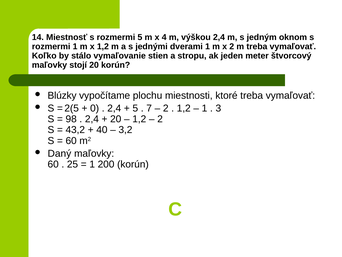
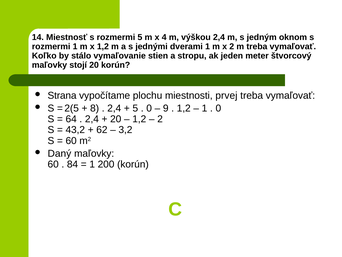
Blúzky: Blúzky -> Strana (62, 95)
ktoré: ktoré -> prvej (226, 95)
0: 0 -> 8 (95, 108)
7: 7 -> 0 (149, 108)
2: 2 -> 9 (166, 108)
3: 3 -> 0 (218, 108)
98: 98 -> 64 (71, 119)
40: 40 -> 62 (102, 130)
25: 25 -> 84 (72, 164)
